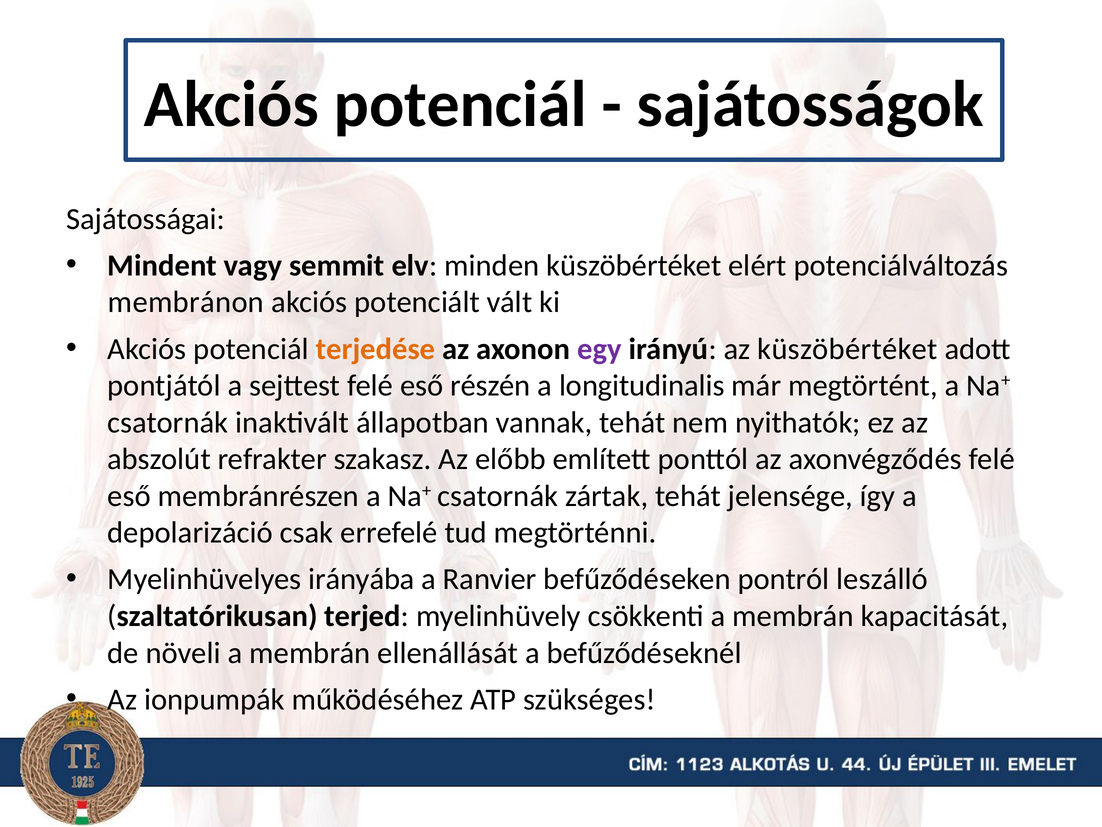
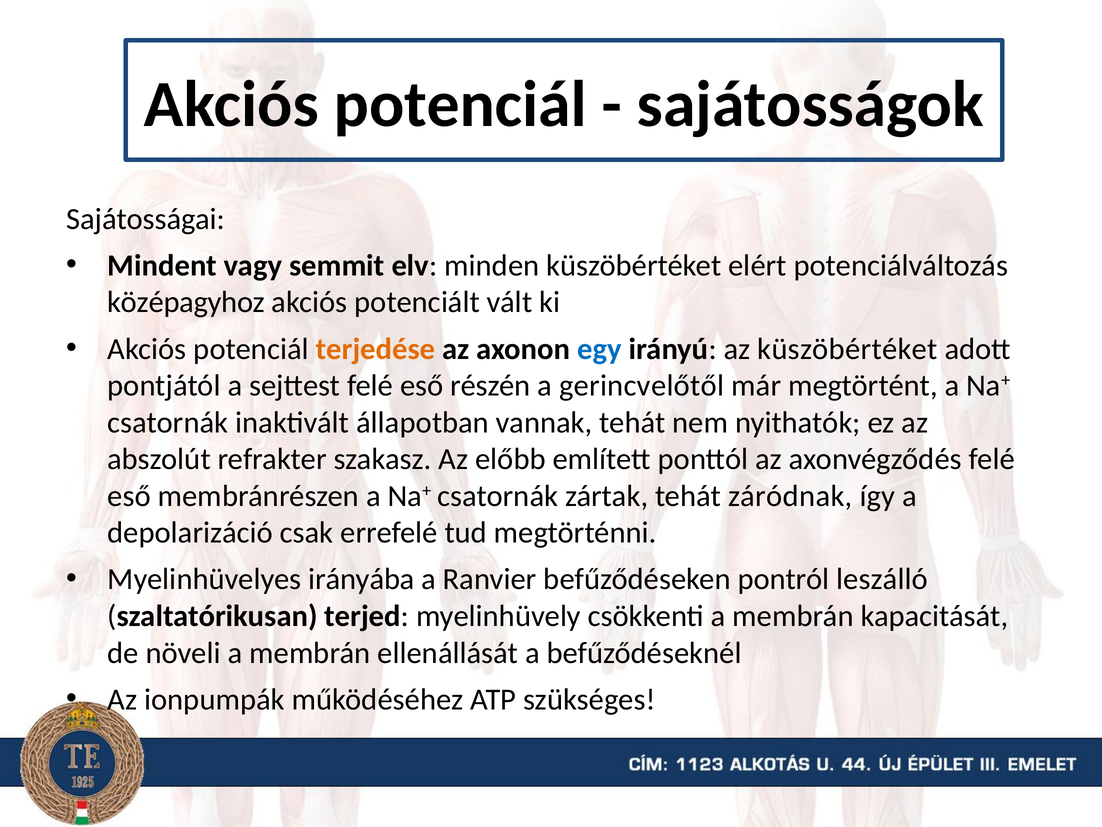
membránon: membránon -> középagyhoz (186, 302)
egy colour: purple -> blue (600, 349)
longitudinalis: longitudinalis -> gerincvelőtől (642, 385)
jelensége: jelensége -> záródnak (790, 496)
